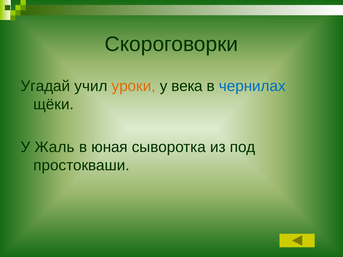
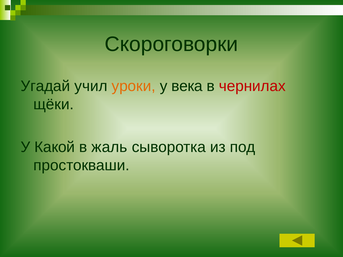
чернилах colour: blue -> red (252, 86)
Жаль: Жаль -> Какой (55, 147)
юная: юная -> жаль (109, 147)
